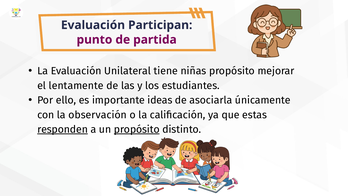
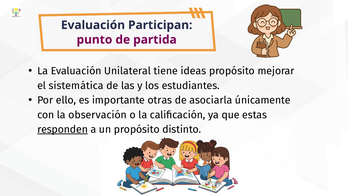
niñas: niñas -> ideas (193, 71)
lentamente: lentamente -> sistemática (76, 86)
ideas: ideas -> otras (160, 100)
propósito underline: present -> none (137, 129)
